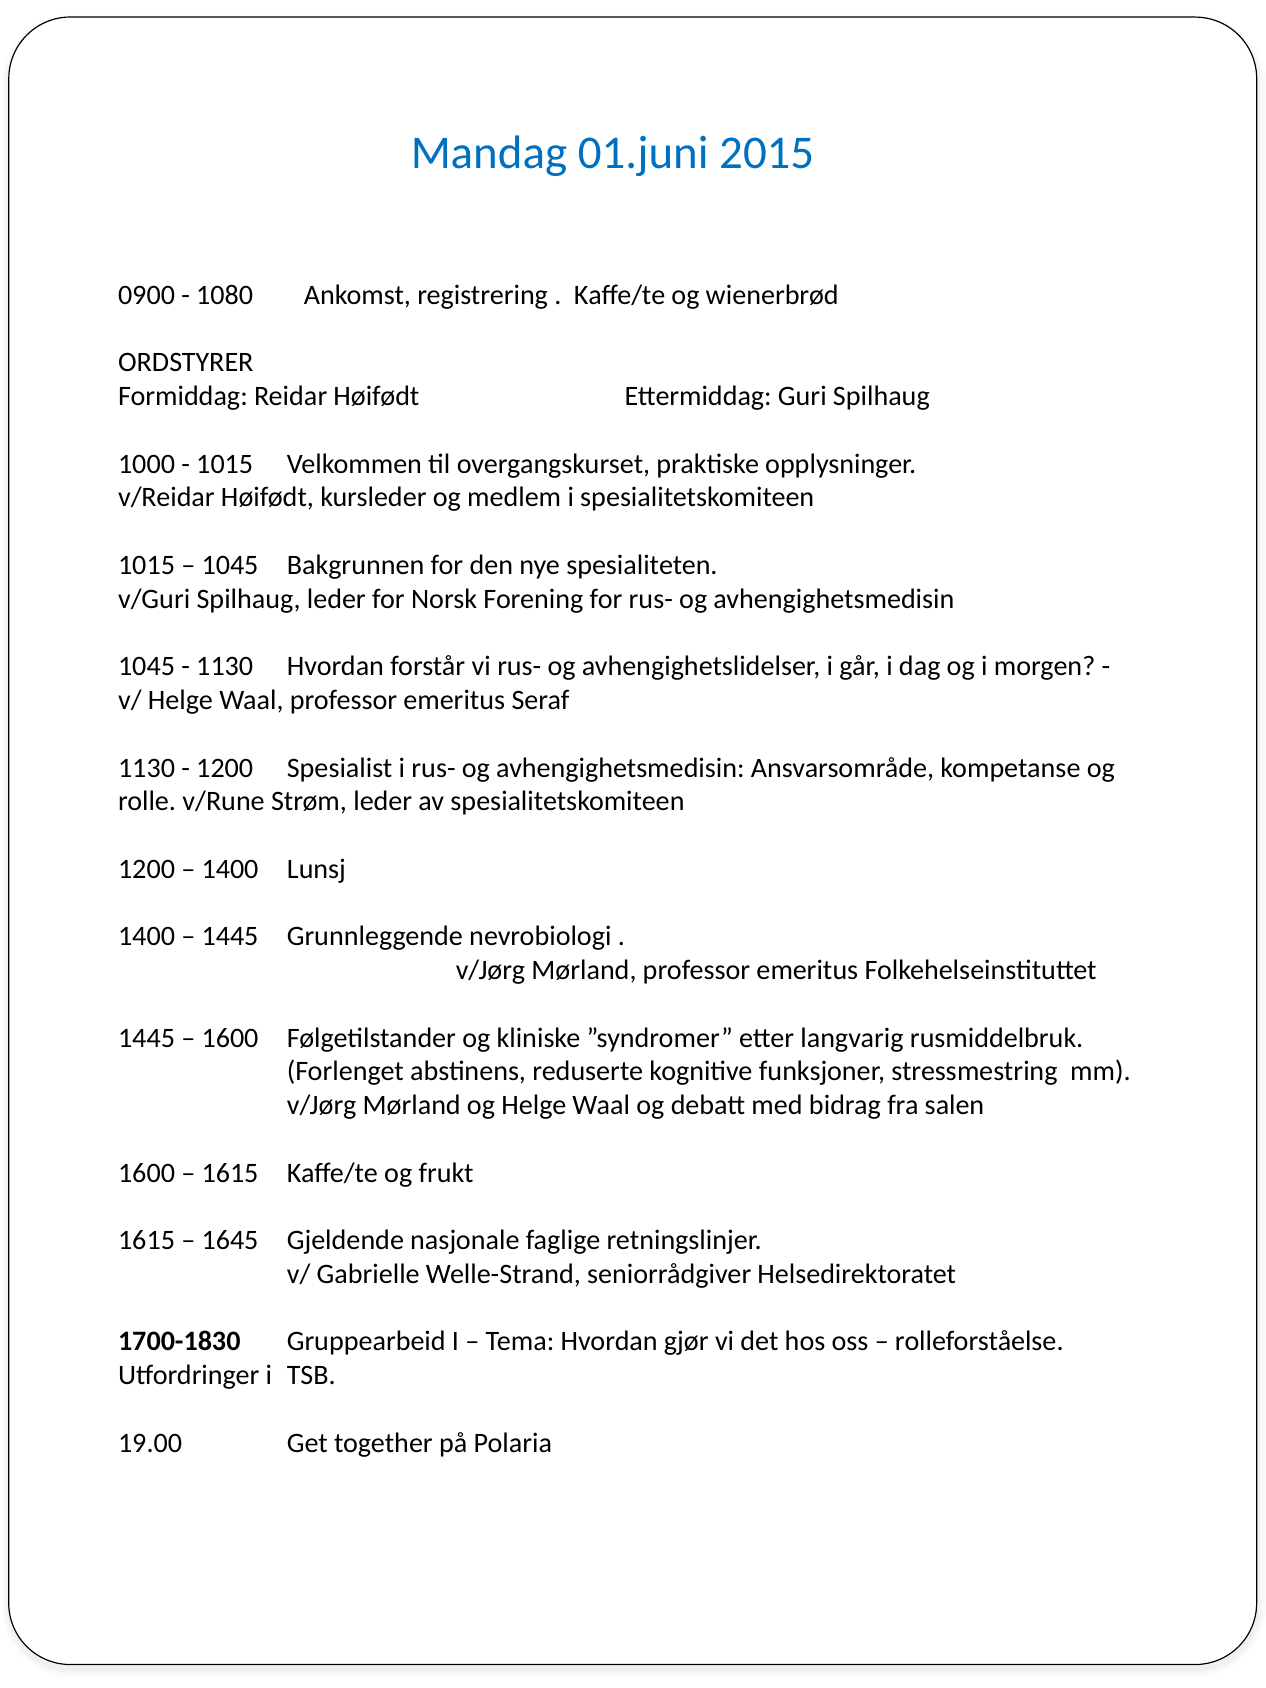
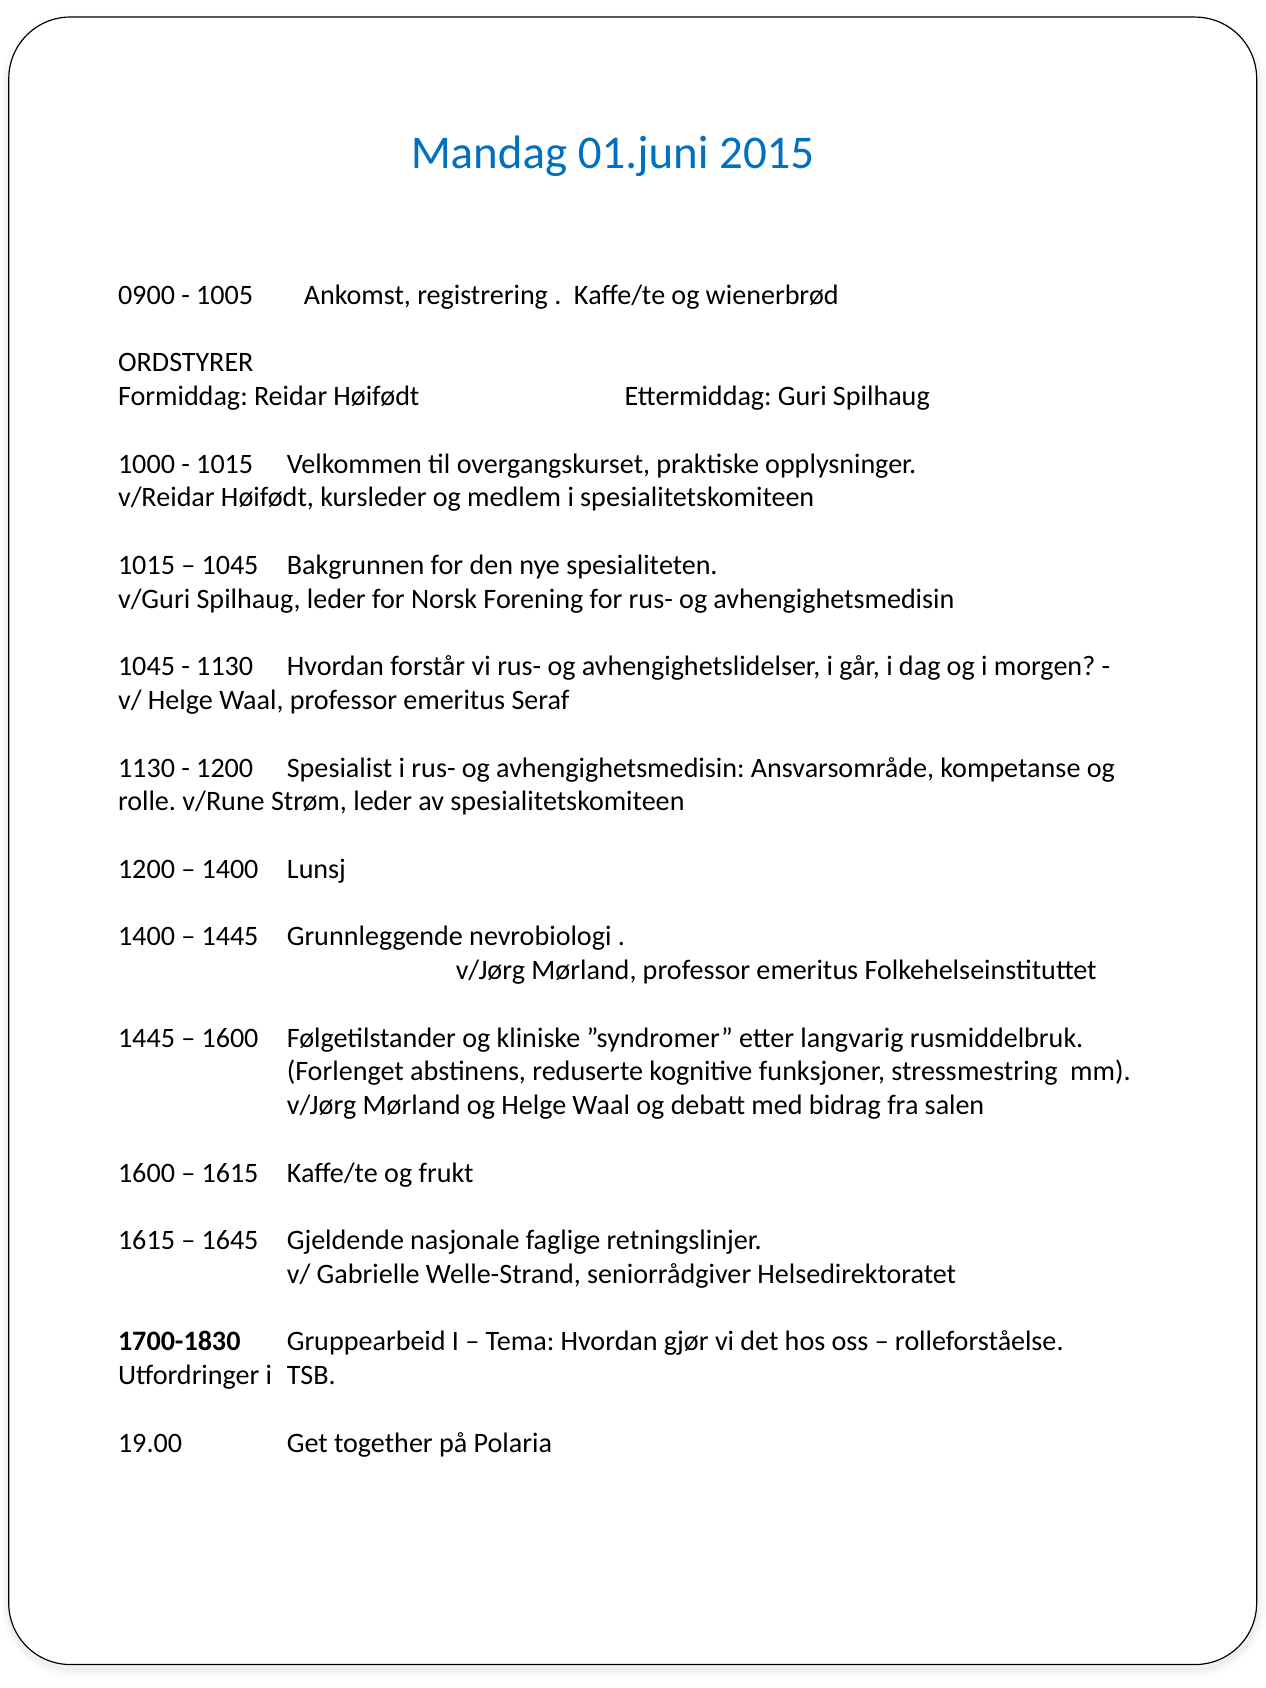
1080: 1080 -> 1005 (225, 295)
